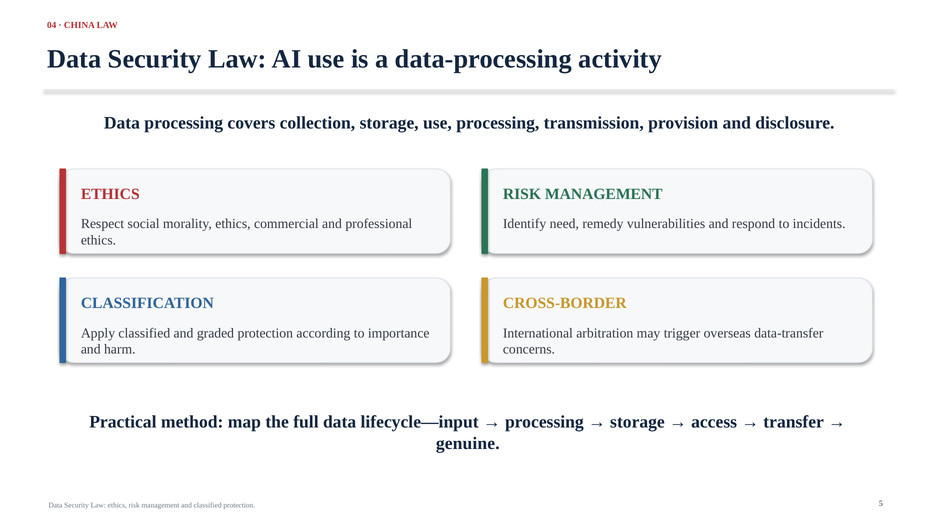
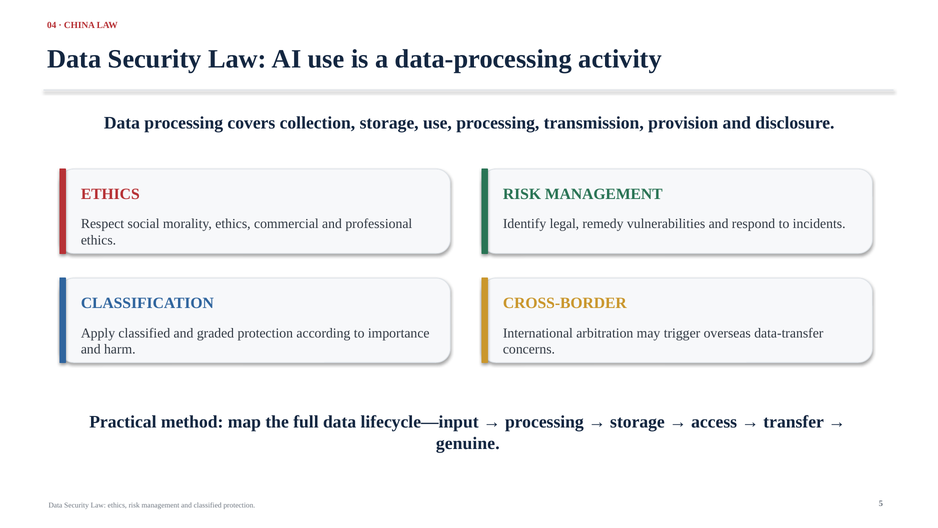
need: need -> legal (564, 224)
